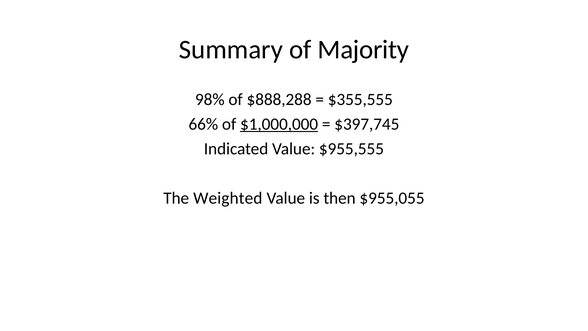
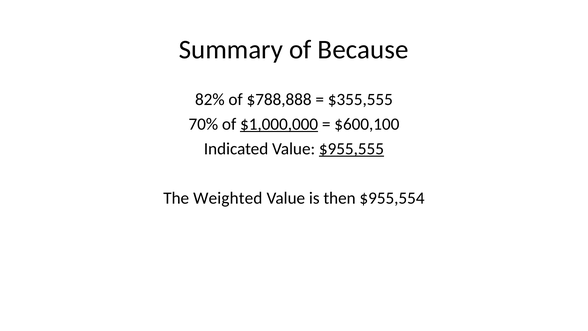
Majority: Majority -> Because (363, 50)
98%: 98% -> 82% (210, 99)
$888,288: $888,288 -> $788,888 (279, 99)
66%: 66% -> 70% (203, 124)
$397,745: $397,745 -> $600,100 (367, 124)
$955,555 underline: none -> present (351, 149)
$955,055: $955,055 -> $955,554 (392, 198)
